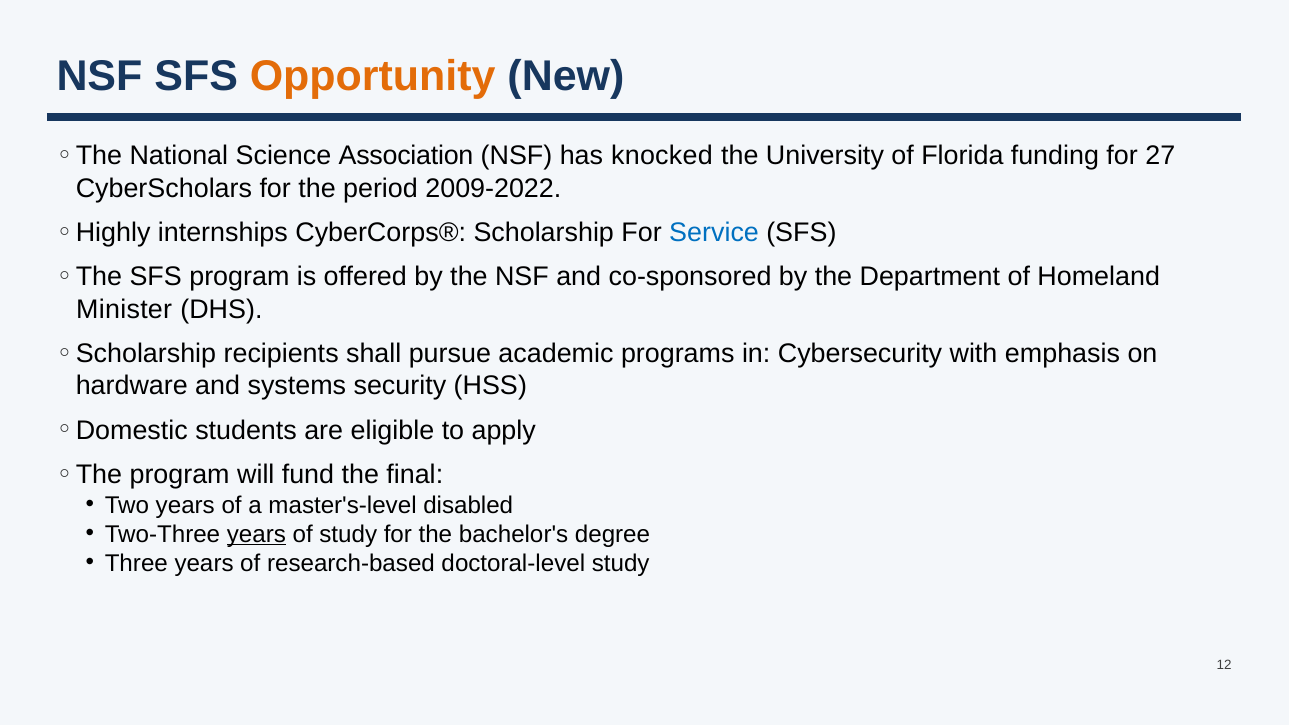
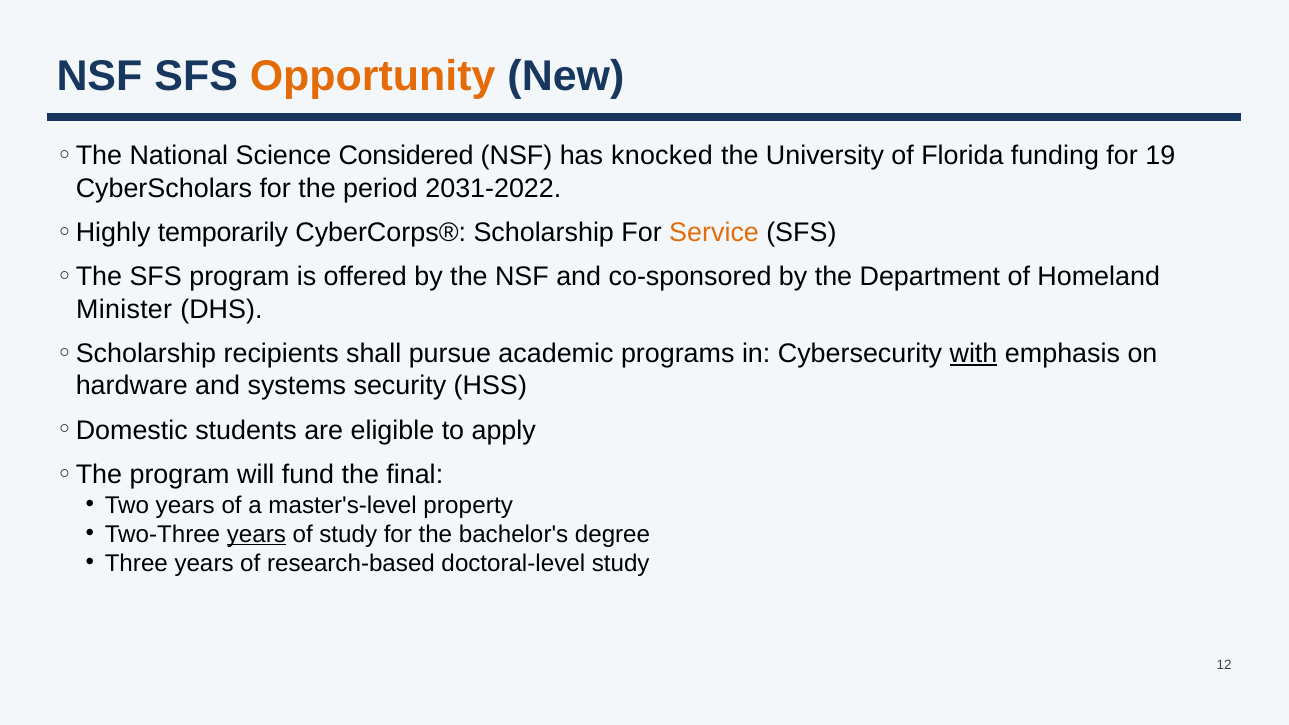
Association: Association -> Considered (406, 156)
27: 27 -> 19 (1160, 156)
2009-2022: 2009-2022 -> 2031-2022 (493, 188)
internships: internships -> temporarily (223, 233)
Service colour: blue -> orange (714, 233)
with underline: none -> present (974, 354)
disabled: disabled -> property (468, 505)
